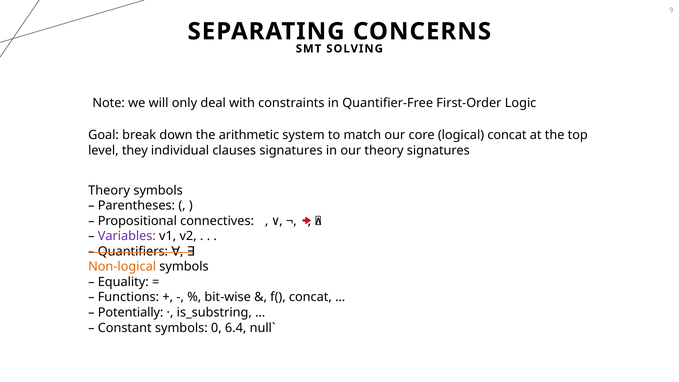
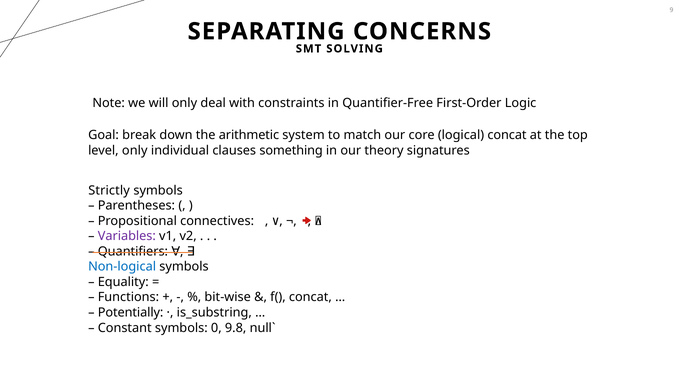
level they: they -> only (135, 151)
clauses signatures: signatures -> something (291, 151)
Theory: Theory -> Strictly (109, 190)
Non-logical colour: orange -> blue (122, 267)
6.4: 6.4 -> 9.8 (236, 328)
